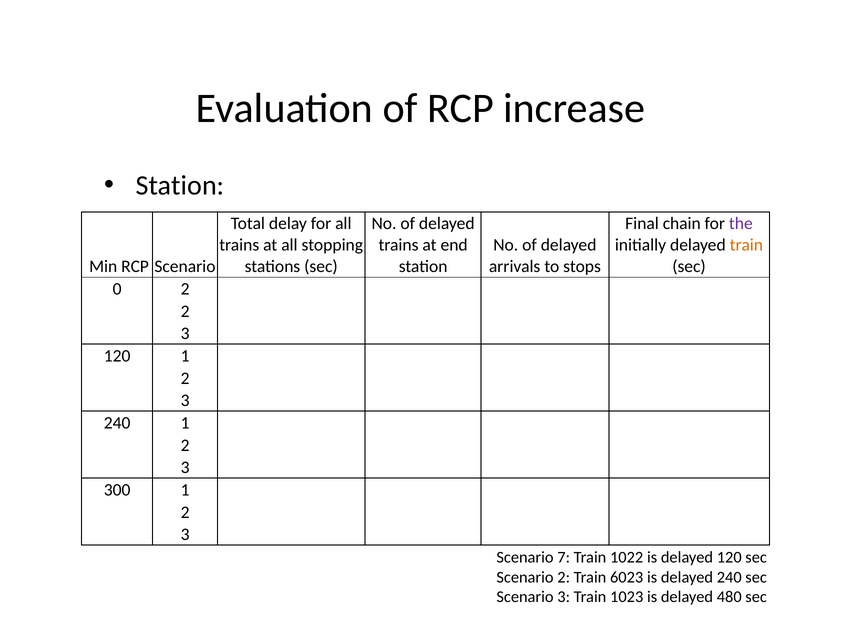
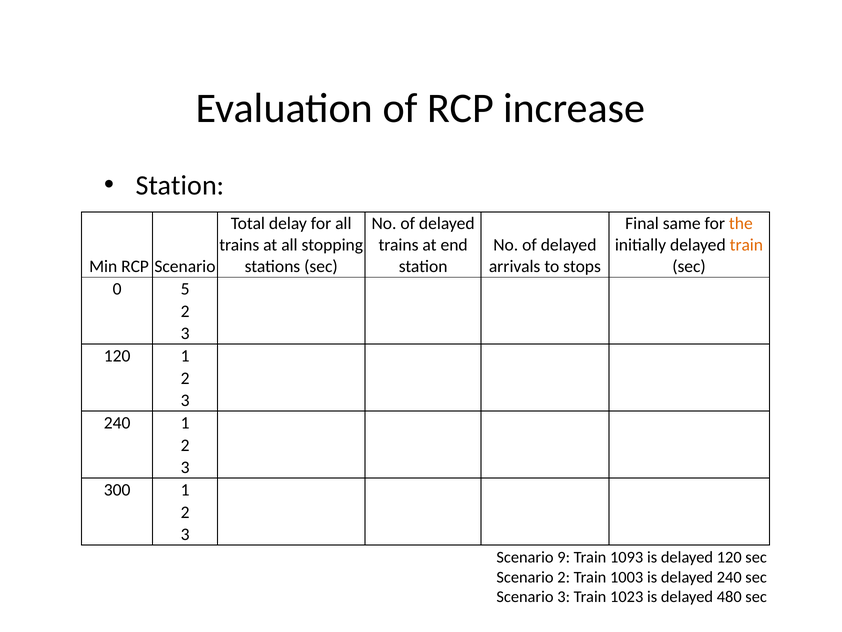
chain: chain -> same (682, 224)
the colour: purple -> orange (741, 224)
0 2: 2 -> 5 (185, 289)
7: 7 -> 9 (564, 557)
1022: 1022 -> 1093 (627, 557)
6023: 6023 -> 1003 (627, 577)
